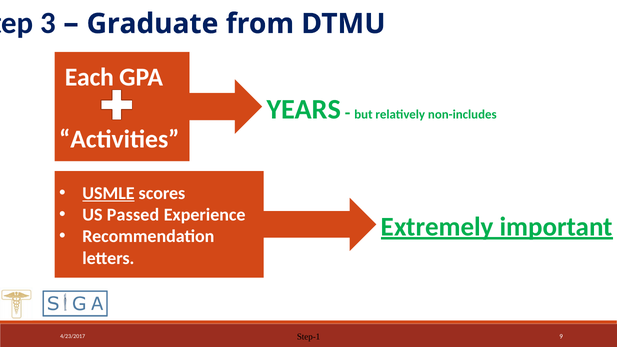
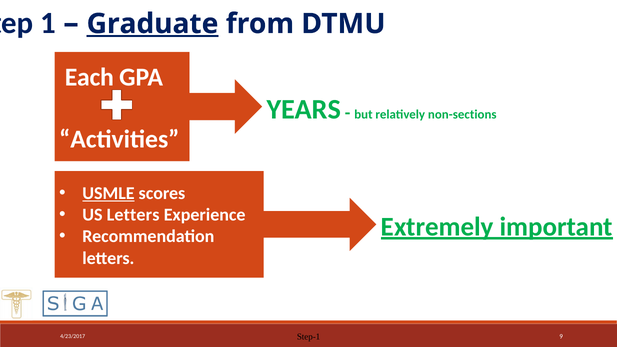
3: 3 -> 1 (48, 23)
Graduate underline: none -> present (153, 24)
non-includes: non-includes -> non-sections (462, 115)
US Passed: Passed -> Letters (133, 215)
